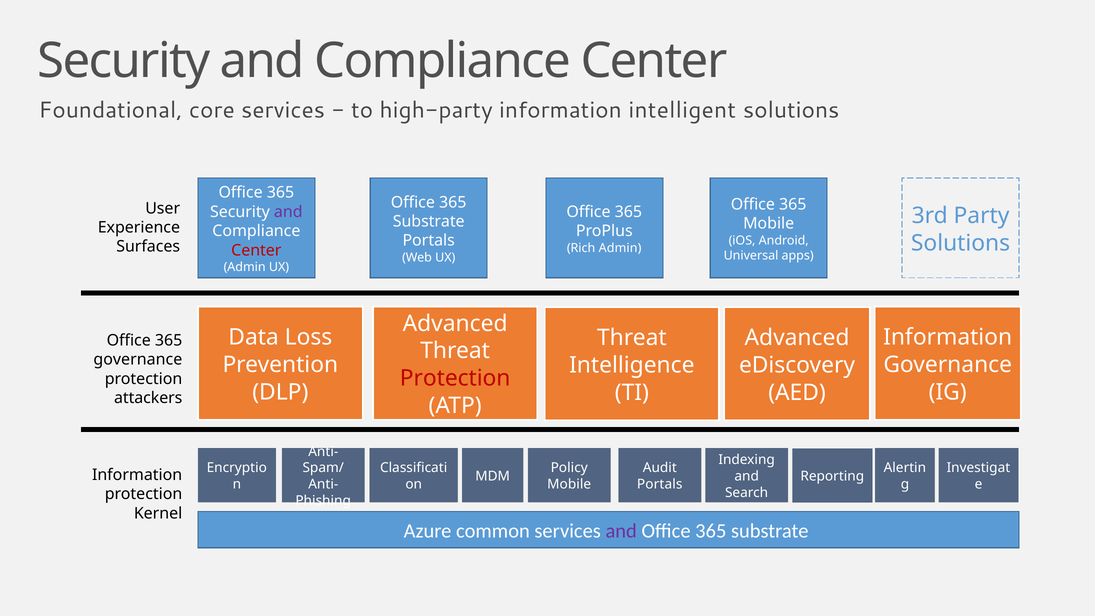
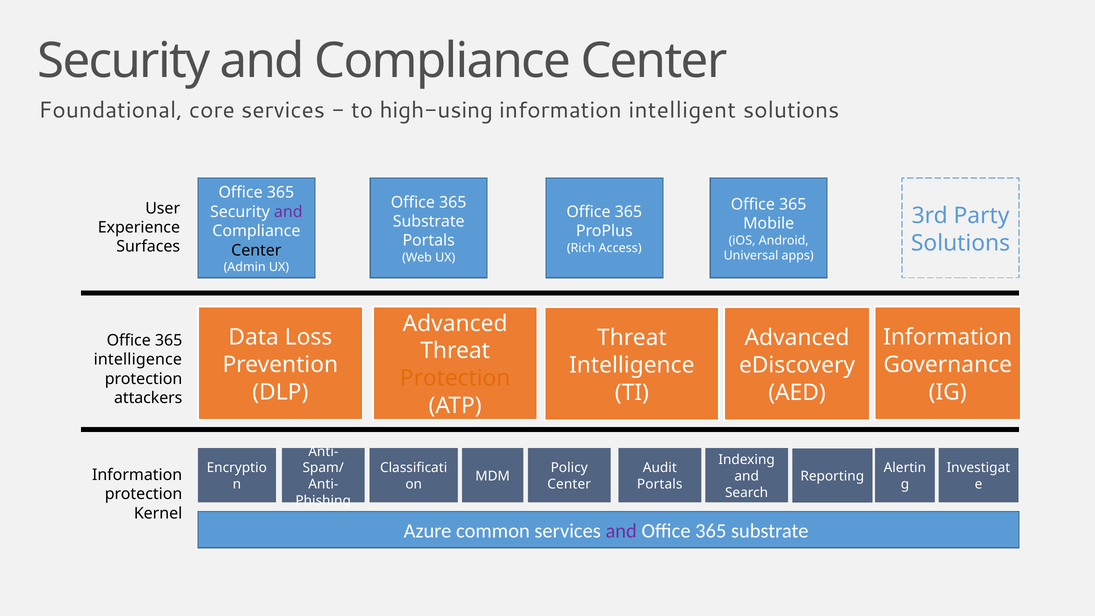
high-party: high-party -> high-using (436, 110)
Rich Admin: Admin -> Access (620, 248)
Center colour: red -> black (256, 250)
governance: governance -> intelligence (138, 359)
Protection colour: red -> orange (455, 378)
Mobile: Mobile -> Center (569, 484)
